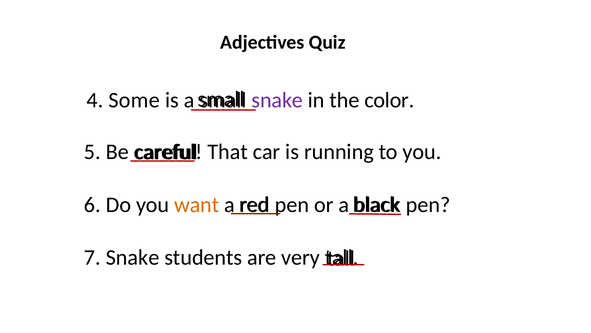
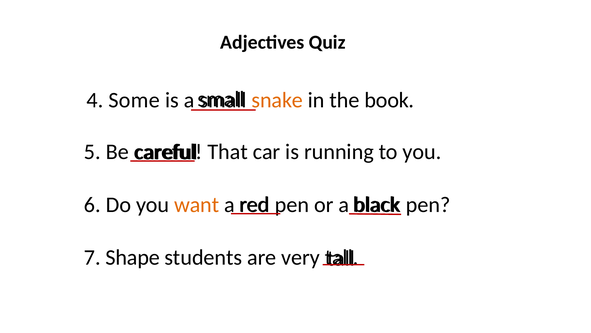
snake colour: purple -> orange (277, 100)
color: color -> book (389, 100)
7 Snake: Snake -> Shape (133, 257)
